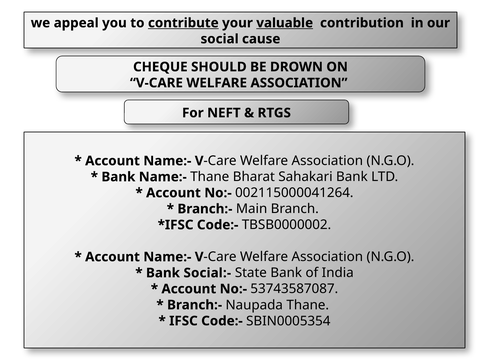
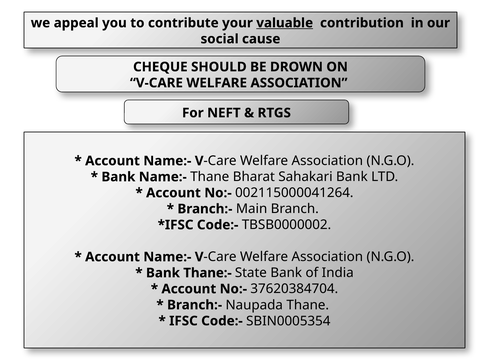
contribute underline: present -> none (183, 23)
Social:-: Social:- -> Thane:- (207, 273)
53743587087: 53743587087 -> 37620384704 (294, 290)
